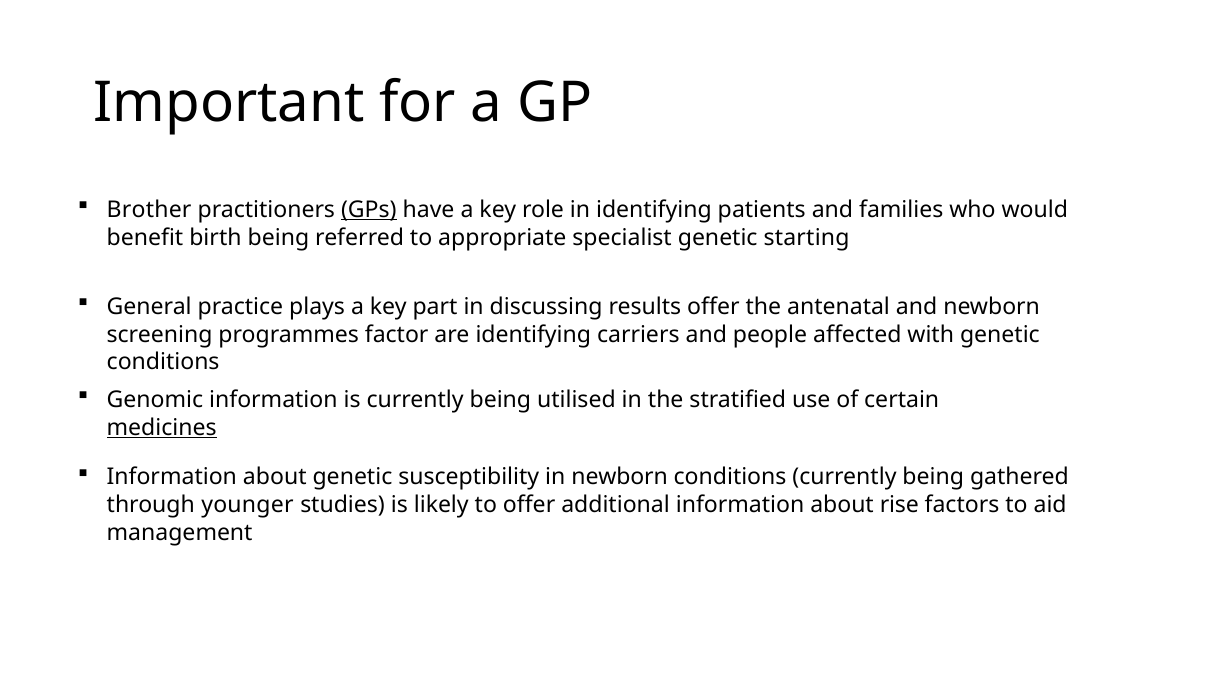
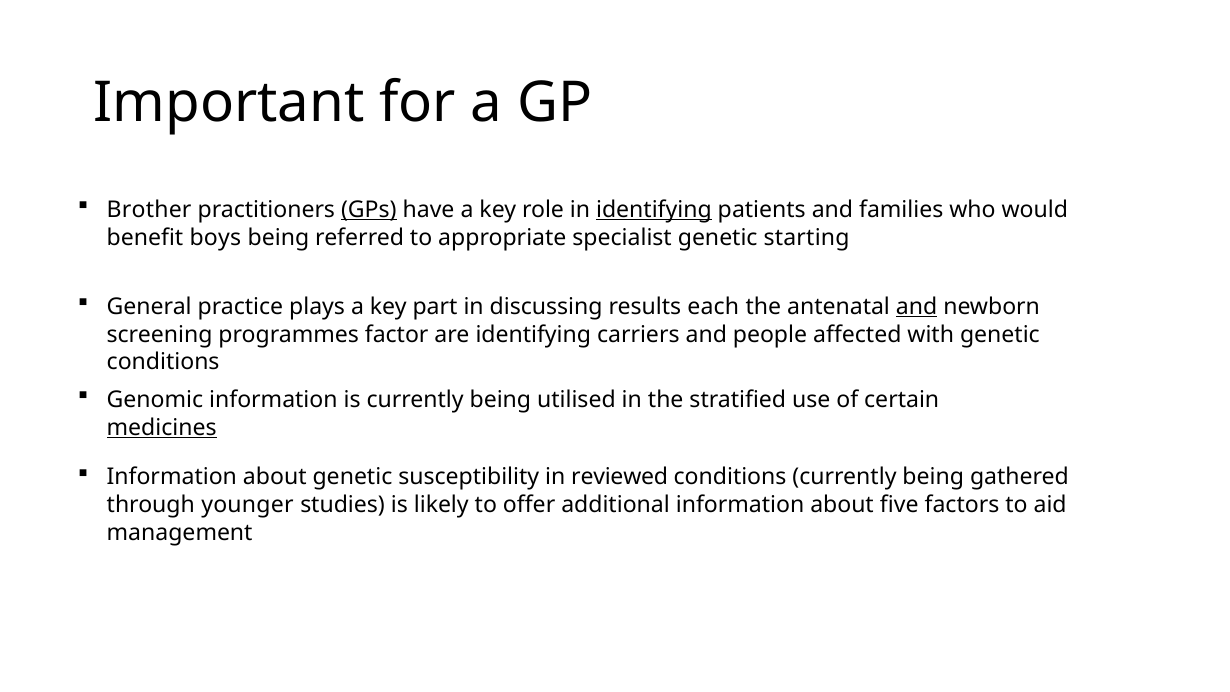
identifying underline: none -> present (654, 210)
birth: birth -> boys (215, 237)
results offer: offer -> each (713, 307)
and underline: none -> present (917, 307)
in newborn: newborn -> reviewed (620, 477)
rise: rise -> five (899, 505)
